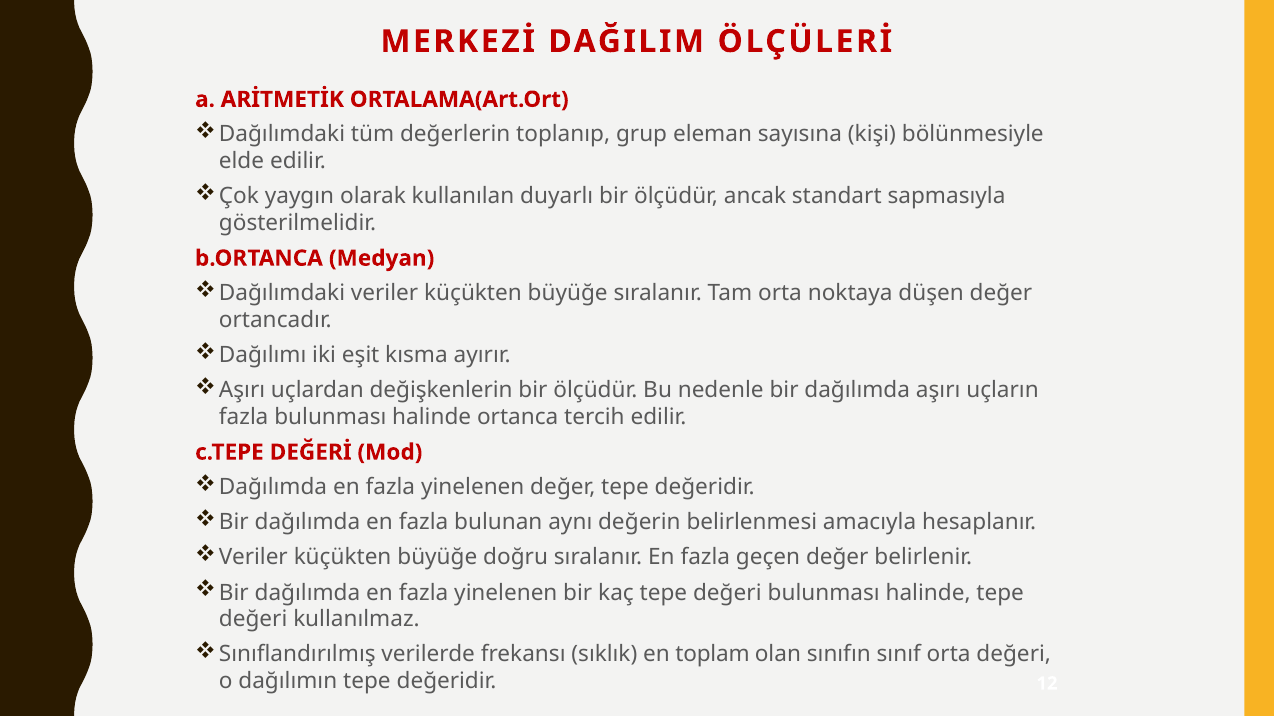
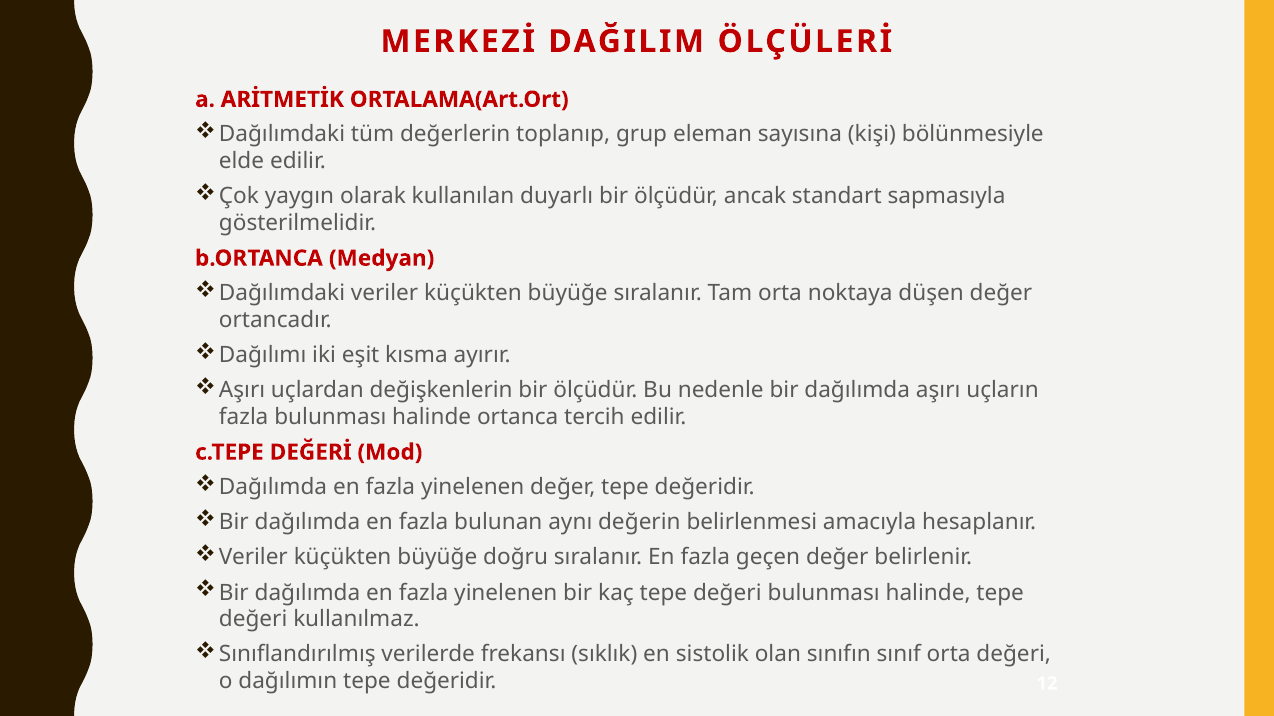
toplam: toplam -> sistolik (712, 655)
